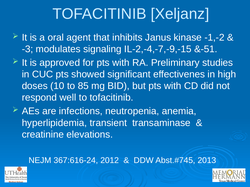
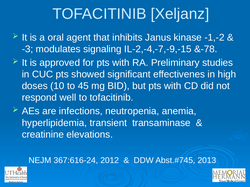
&-51: &-51 -> &-78 (206, 49)
85: 85 -> 45 (83, 86)
